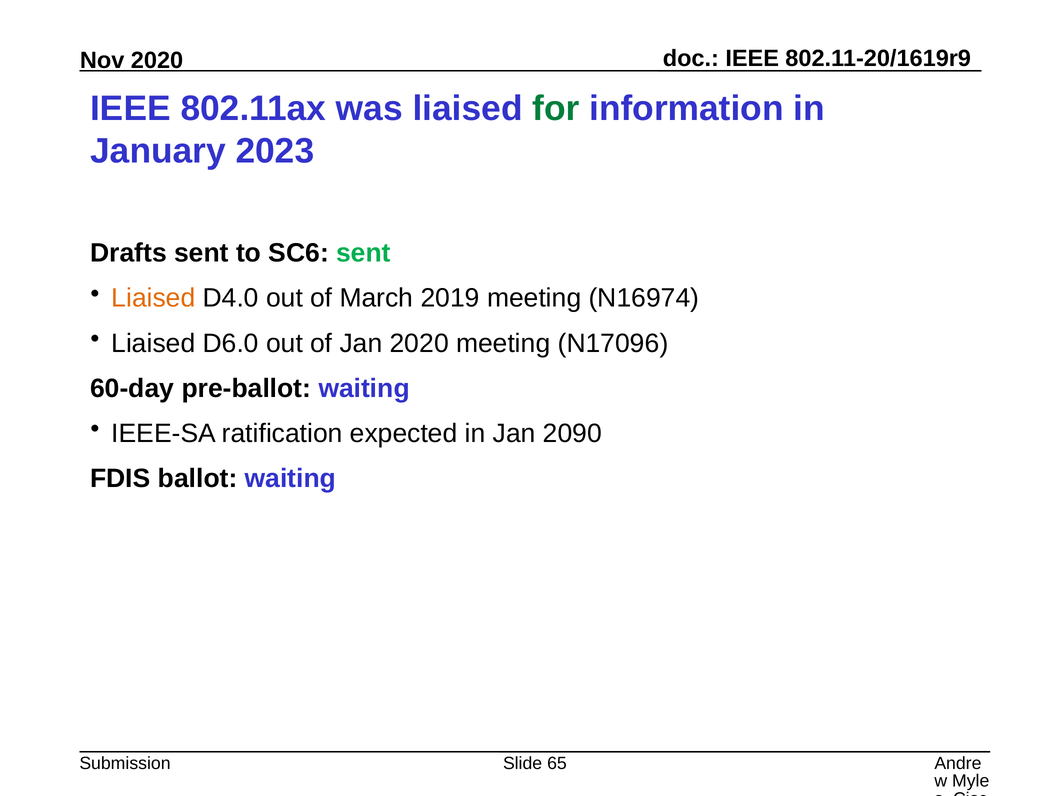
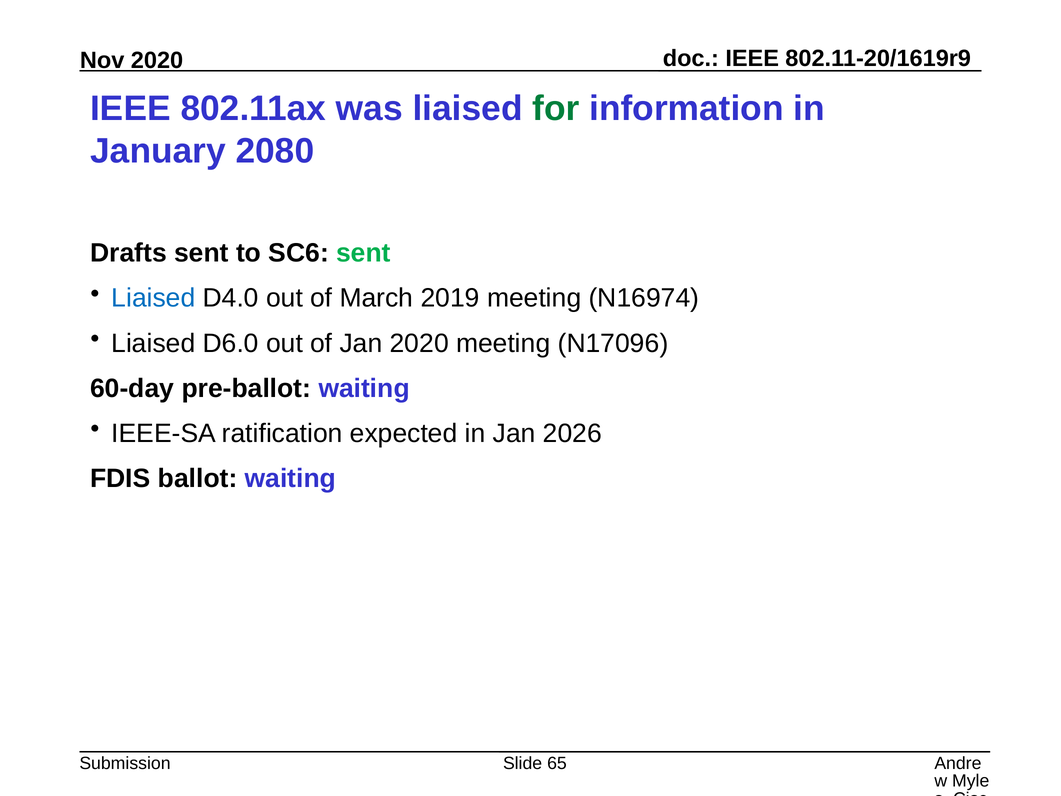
2023: 2023 -> 2080 (275, 151)
Liaised colour: orange -> blue (153, 298)
2090: 2090 -> 2026 (572, 433)
